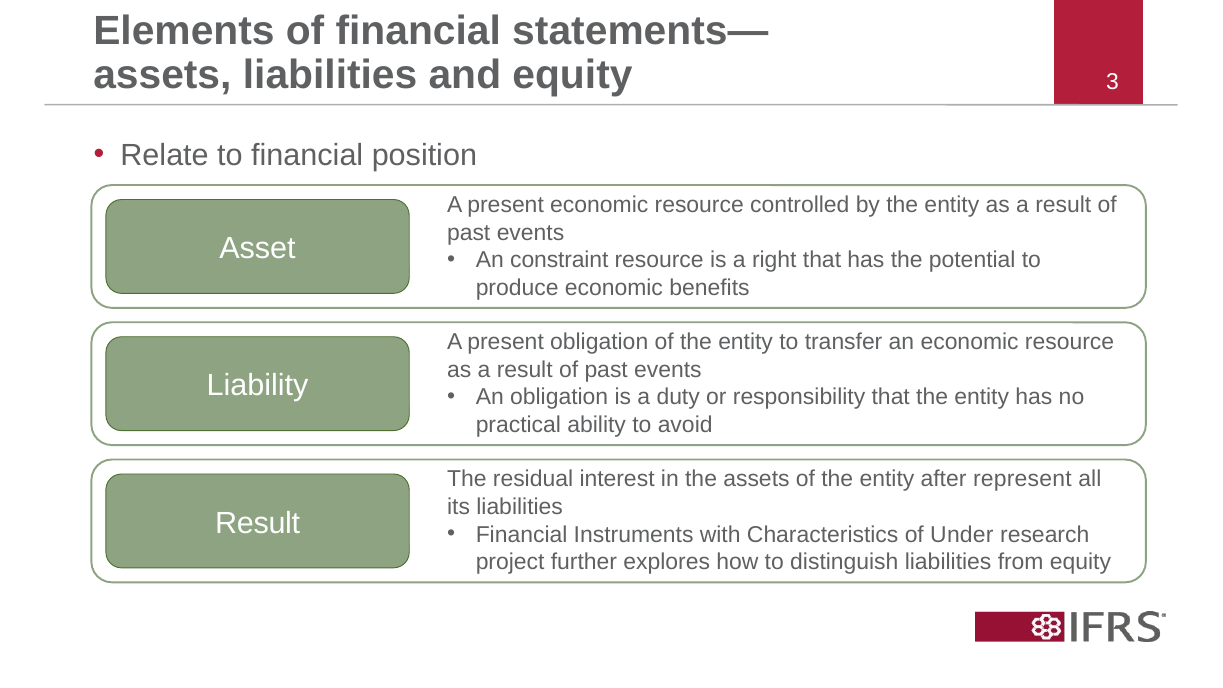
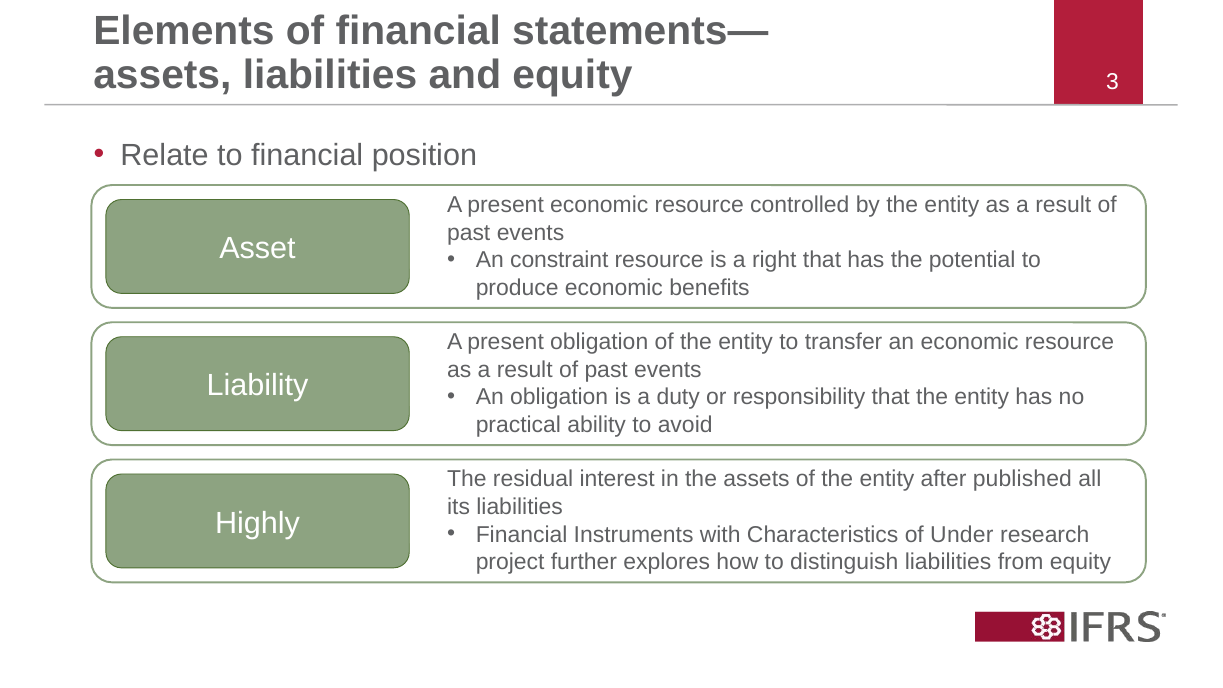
represent: represent -> published (1022, 479)
Result: Result -> Highly (258, 523)
